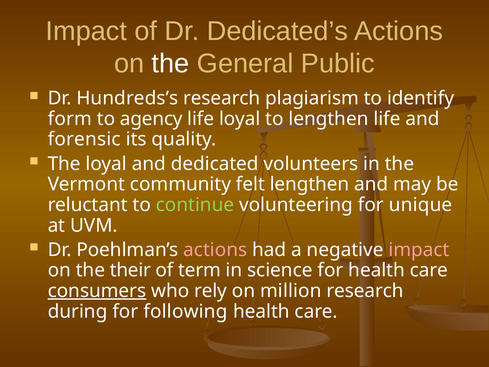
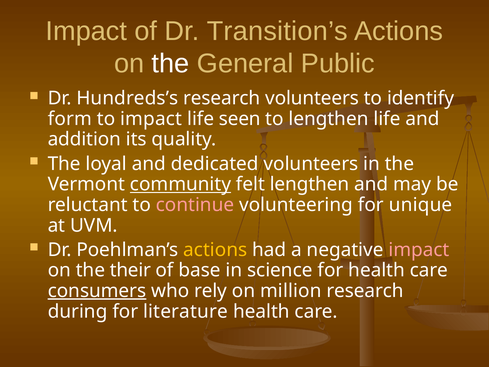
Dedicated’s: Dedicated’s -> Transition’s (277, 31)
research plagiarism: plagiarism -> volunteers (312, 98)
to agency: agency -> impact (151, 119)
life loyal: loyal -> seen (240, 119)
forensic: forensic -> addition (84, 139)
community underline: none -> present (181, 184)
continue colour: light green -> pink (195, 205)
actions colour: pink -> yellow (215, 250)
term: term -> base (200, 270)
following: following -> literature (186, 311)
